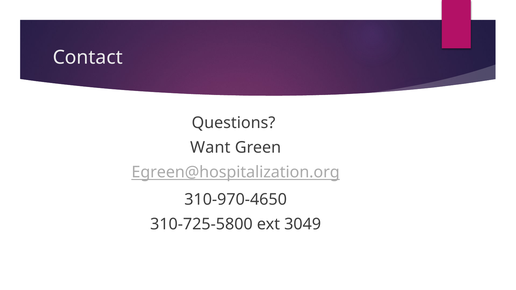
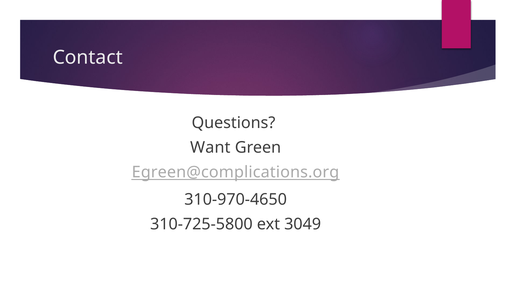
Egreen@hospitalization.org: Egreen@hospitalization.org -> Egreen@complications.org (235, 172)
